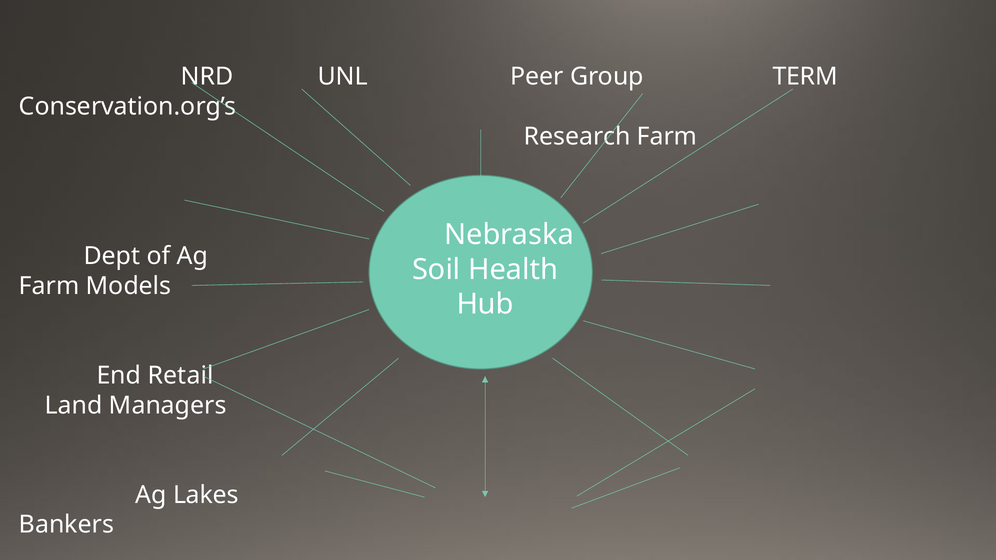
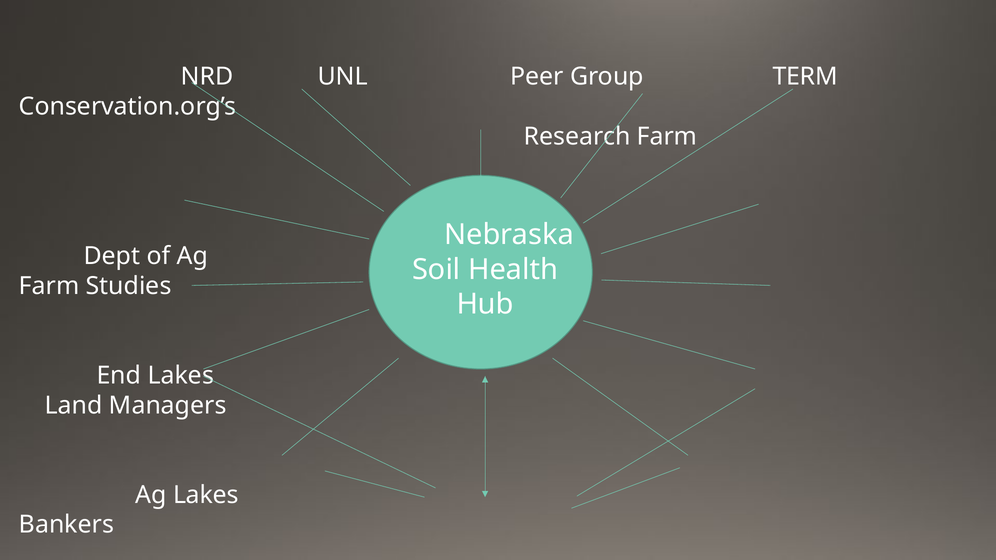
Models: Models -> Studies (129, 286)
End Retail: Retail -> Lakes (181, 376)
